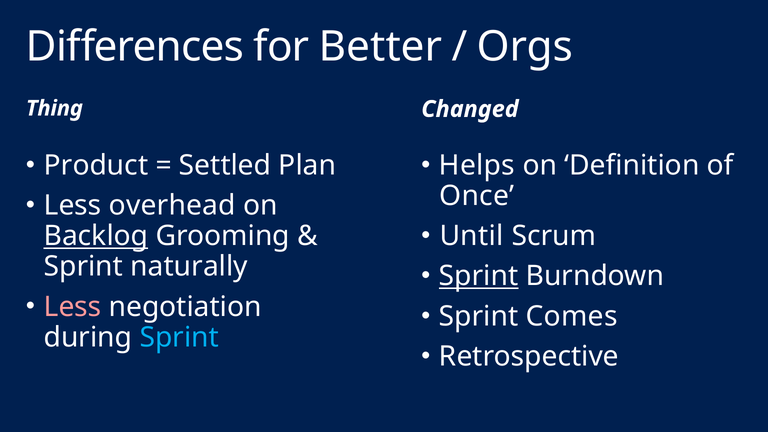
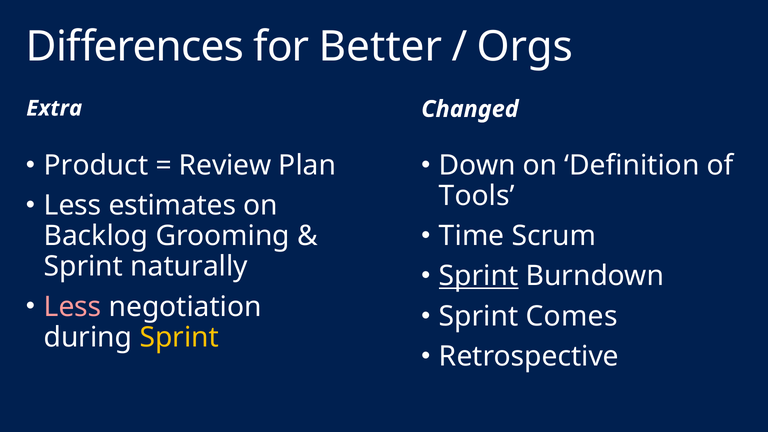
Thing: Thing -> Extra (54, 108)
Settled: Settled -> Review (225, 165)
Helps: Helps -> Down (477, 165)
Once: Once -> Tools (477, 196)
overhead: overhead -> estimates (172, 206)
Until: Until -> Time (472, 236)
Backlog underline: present -> none (96, 236)
Sprint colour: light blue -> yellow (179, 337)
